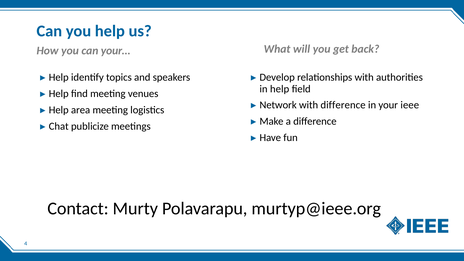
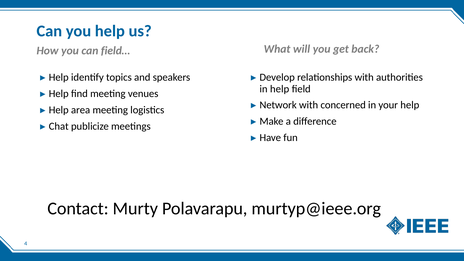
your…: your… -> field… (116, 51)
with difference: difference -> concerned (343, 105)
your ieee: ieee -> help (410, 105)
